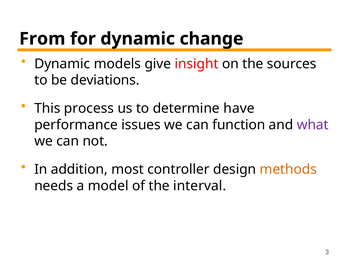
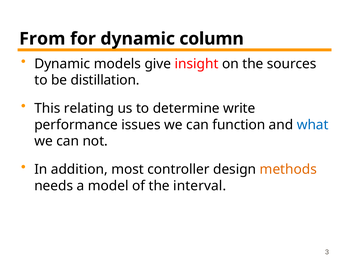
change: change -> column (212, 39)
deviations: deviations -> distillation (105, 80)
process: process -> relating (89, 108)
have: have -> write (239, 108)
what colour: purple -> blue (313, 125)
